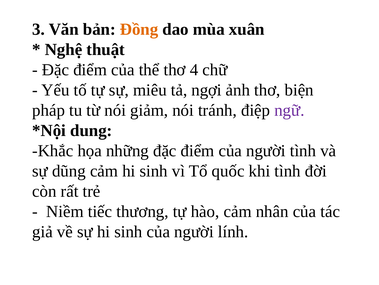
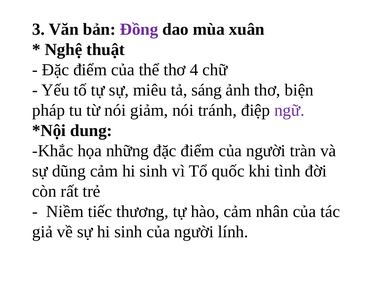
Đồng colour: orange -> purple (139, 29)
ngợi: ngợi -> sáng (207, 90)
người tình: tình -> tràn (303, 150)
